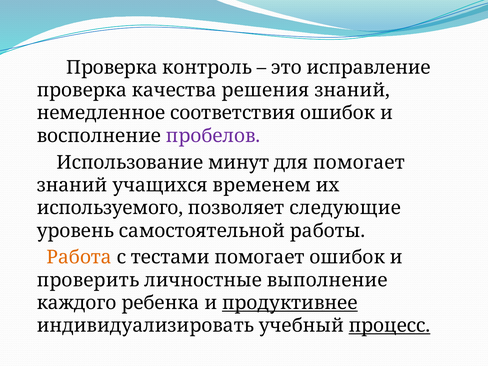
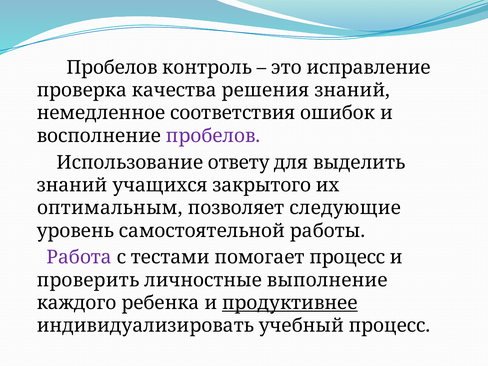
Проверка: Проверка -> Пробелов (112, 67)
минут: минут -> ответу (239, 162)
для помогает: помогает -> выделить (359, 162)
временем: временем -> закрытого (262, 185)
используемого: используемого -> оптимальным (110, 208)
Работа colour: orange -> purple (79, 257)
помогает ошибок: ошибок -> процесс (347, 257)
процесс underline: present -> none (389, 326)
